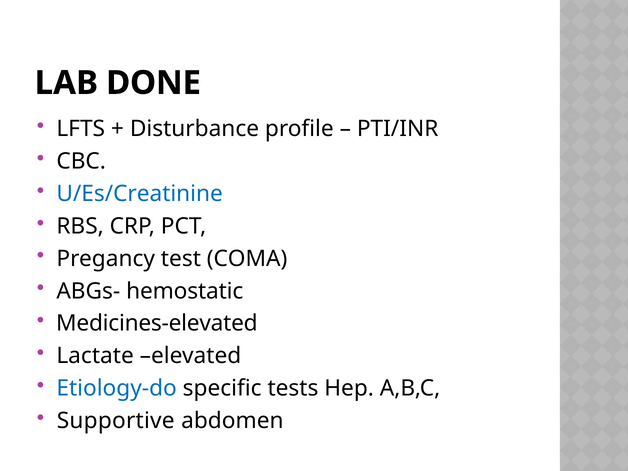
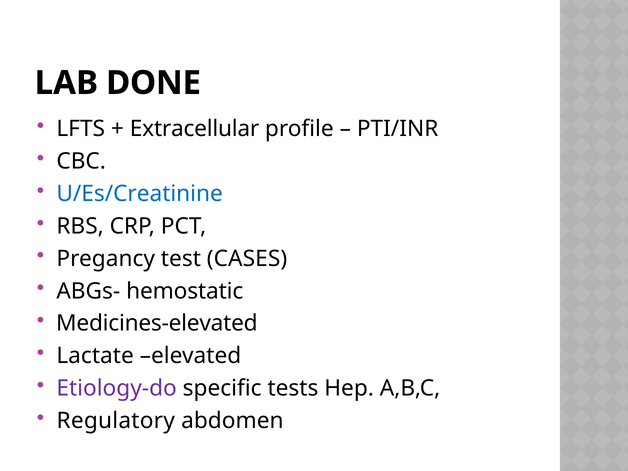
Disturbance: Disturbance -> Extracellular (195, 129)
COMA: COMA -> CASES (247, 259)
Etiology-do colour: blue -> purple (117, 388)
Supportive: Supportive -> Regulatory (116, 421)
